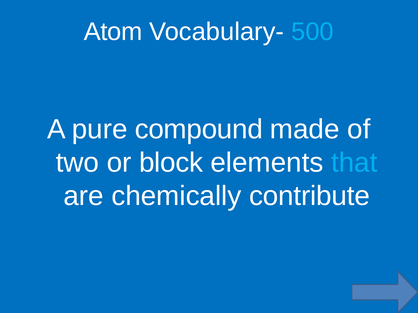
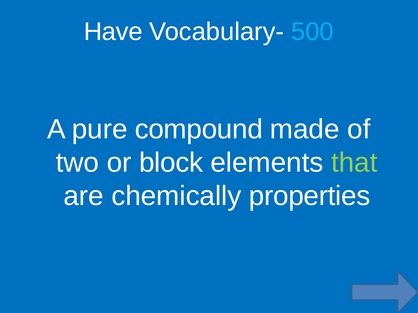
Atom: Atom -> Have (113, 32)
that colour: light blue -> light green (354, 163)
contribute: contribute -> properties (310, 196)
